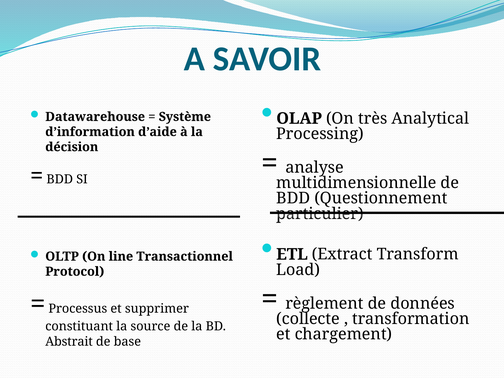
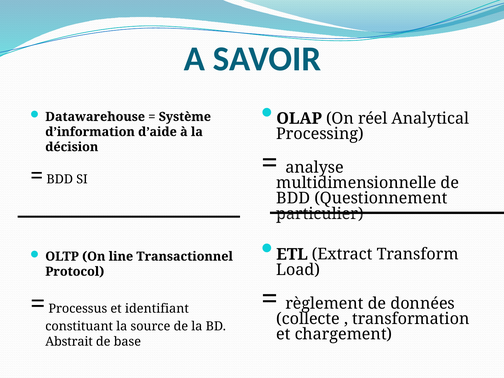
très: très -> réel (373, 118)
supprimer: supprimer -> identifiant (157, 309)
